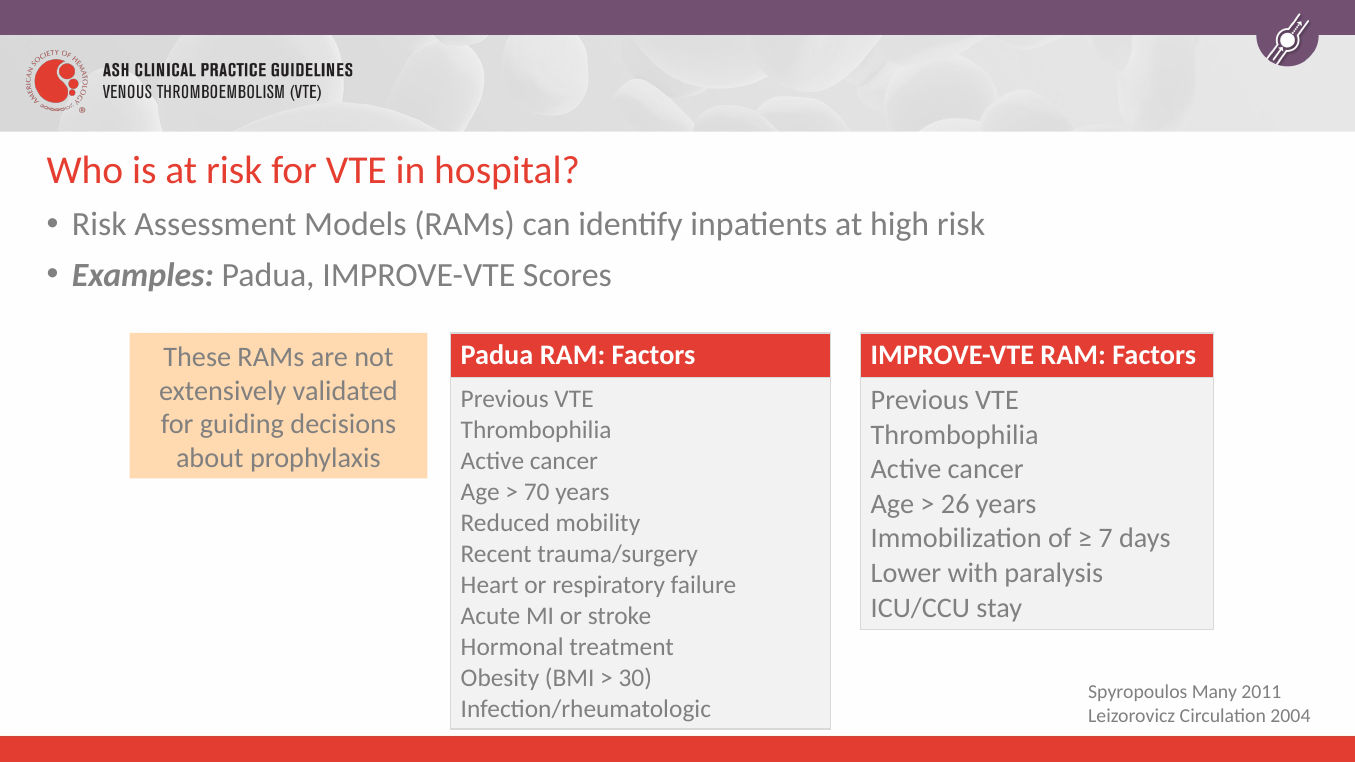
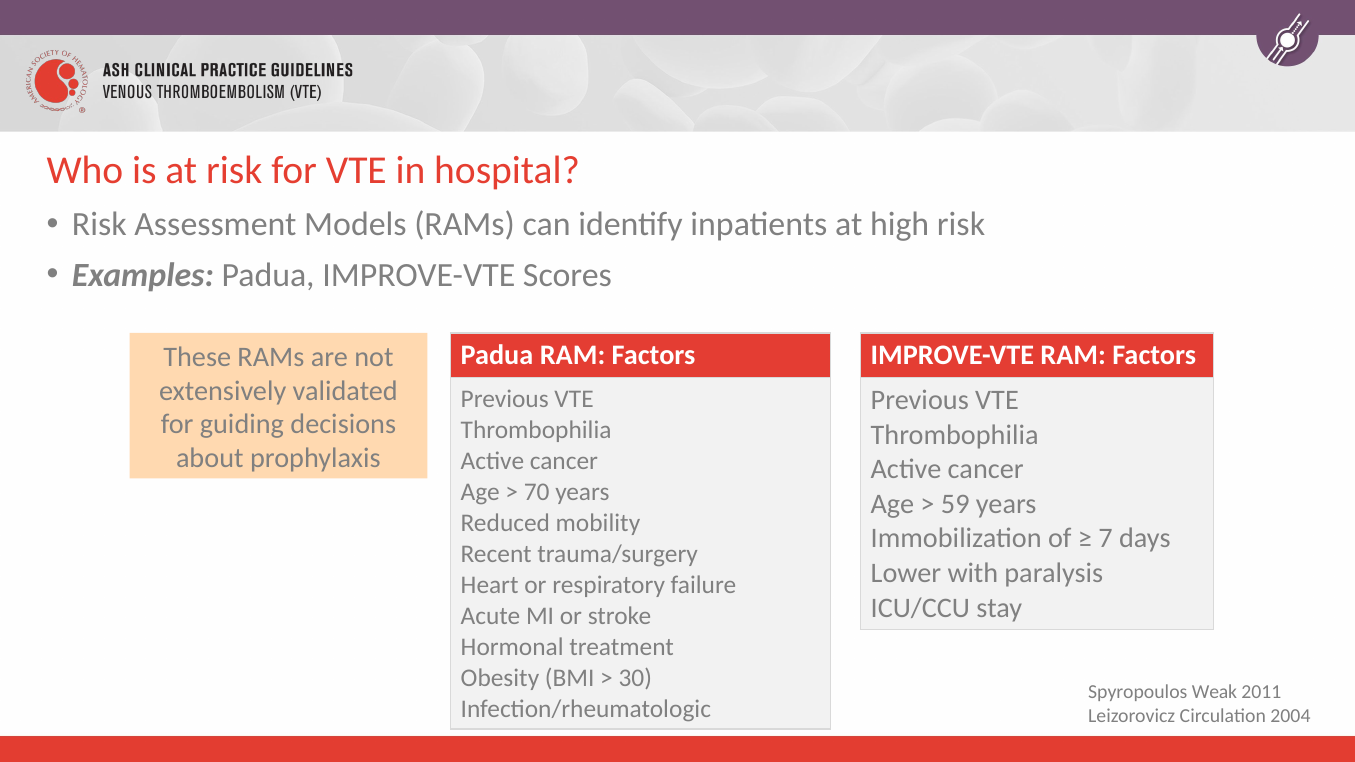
26: 26 -> 59 (955, 504)
Many: Many -> Weak (1215, 692)
